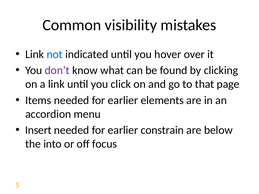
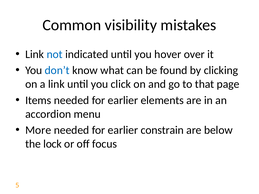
don’t colour: purple -> blue (57, 70)
Insert: Insert -> More (38, 130)
into: into -> lock (53, 144)
